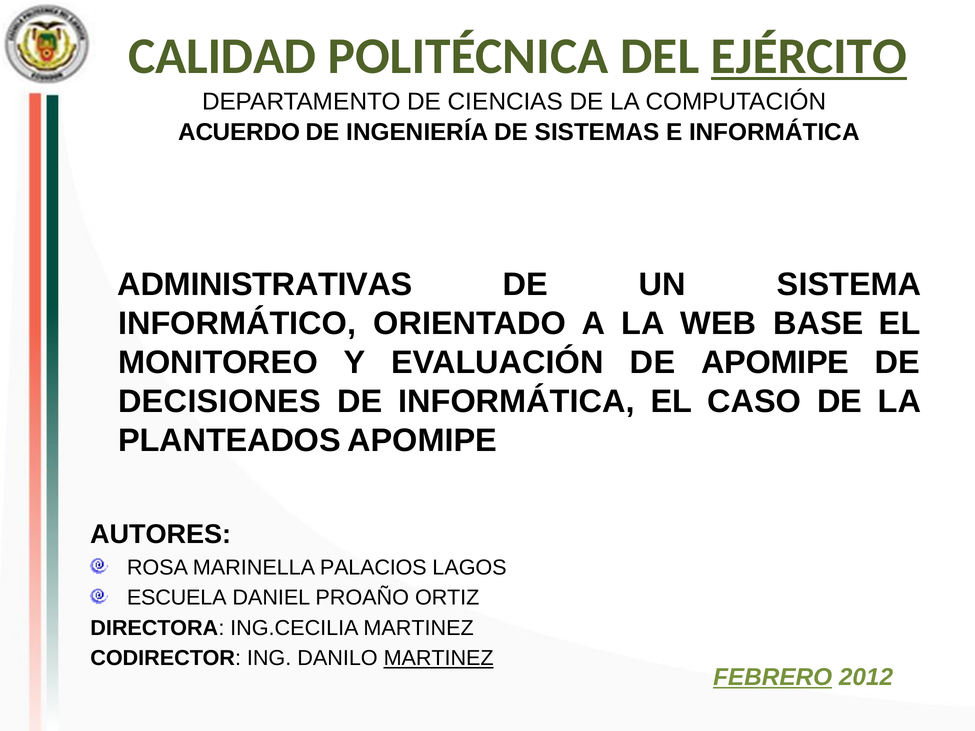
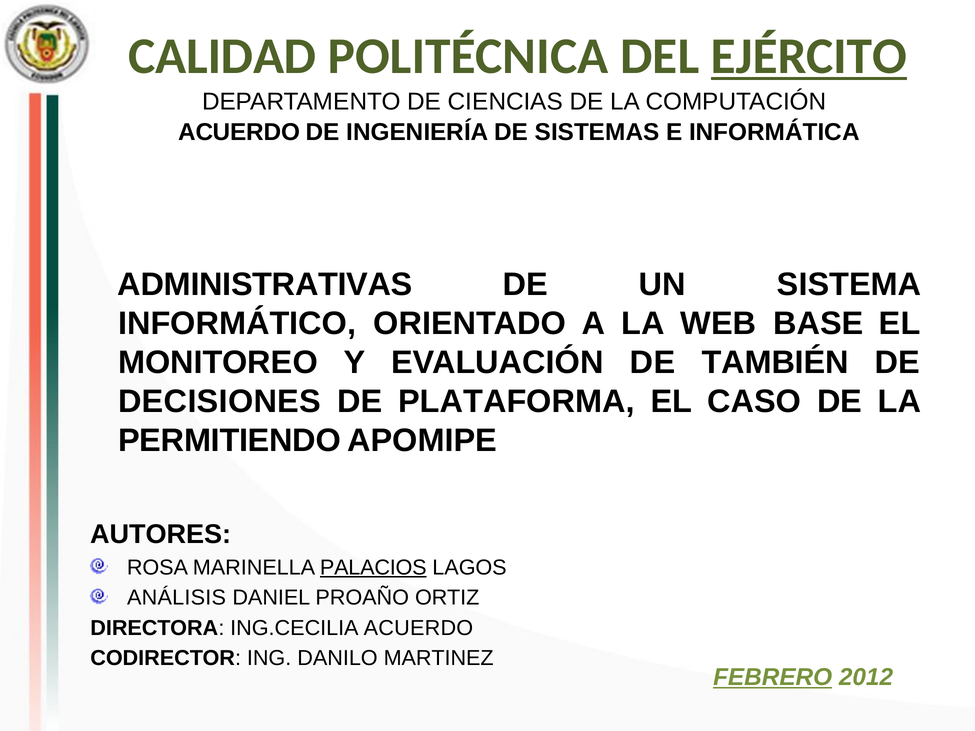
DE APOMIPE: APOMIPE -> TAMBIÉN (775, 363)
DE INFORMÁTICA: INFORMÁTICA -> PLATAFORMA (517, 402)
PLANTEADOS: PLANTEADOS -> PERMITIENDO (229, 441)
PALACIOS underline: none -> present (373, 568)
ESCUELA: ESCUELA -> ANÁLISIS (177, 598)
ING.CECILIA MARTINEZ: MARTINEZ -> ACUERDO (418, 628)
MARTINEZ underline: present -> none (439, 659)
